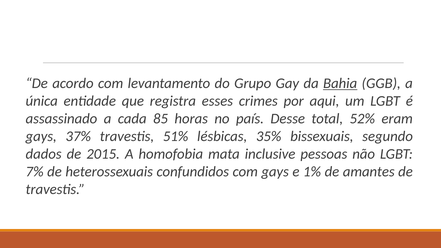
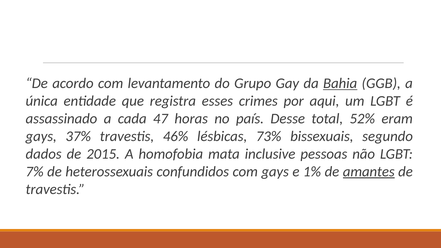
85: 85 -> 47 (161, 119)
51%: 51% -> 46% (176, 136)
35%: 35% -> 73% (269, 136)
amantes underline: none -> present (369, 172)
